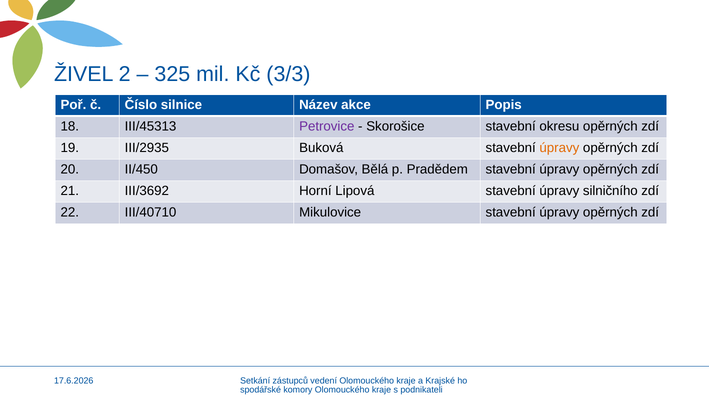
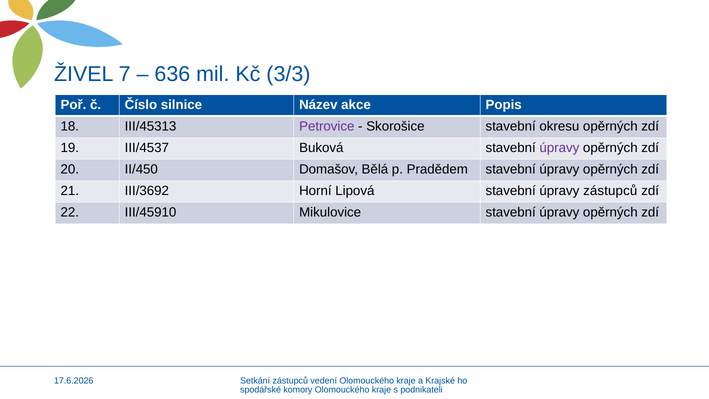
2: 2 -> 7 (125, 74)
325: 325 -> 636 (172, 74)
III/2935: III/2935 -> III/4537 (147, 148)
úpravy colour: orange -> purple (559, 148)
úpravy silničního: silničního -> zástupců (610, 191)
III/40710: III/40710 -> III/45910 (151, 212)
